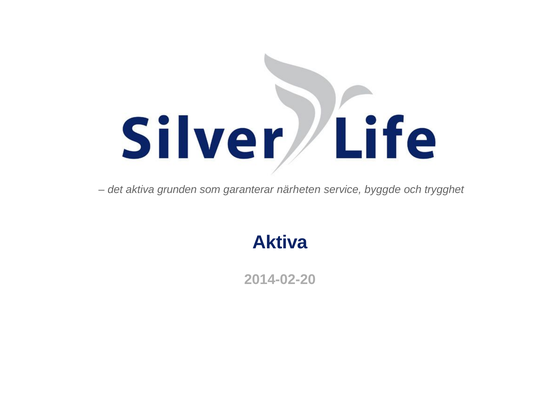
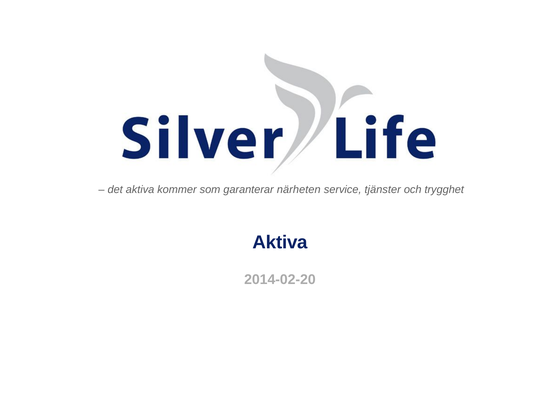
grunden: grunden -> kommer (177, 190)
byggde: byggde -> tjänster (383, 190)
